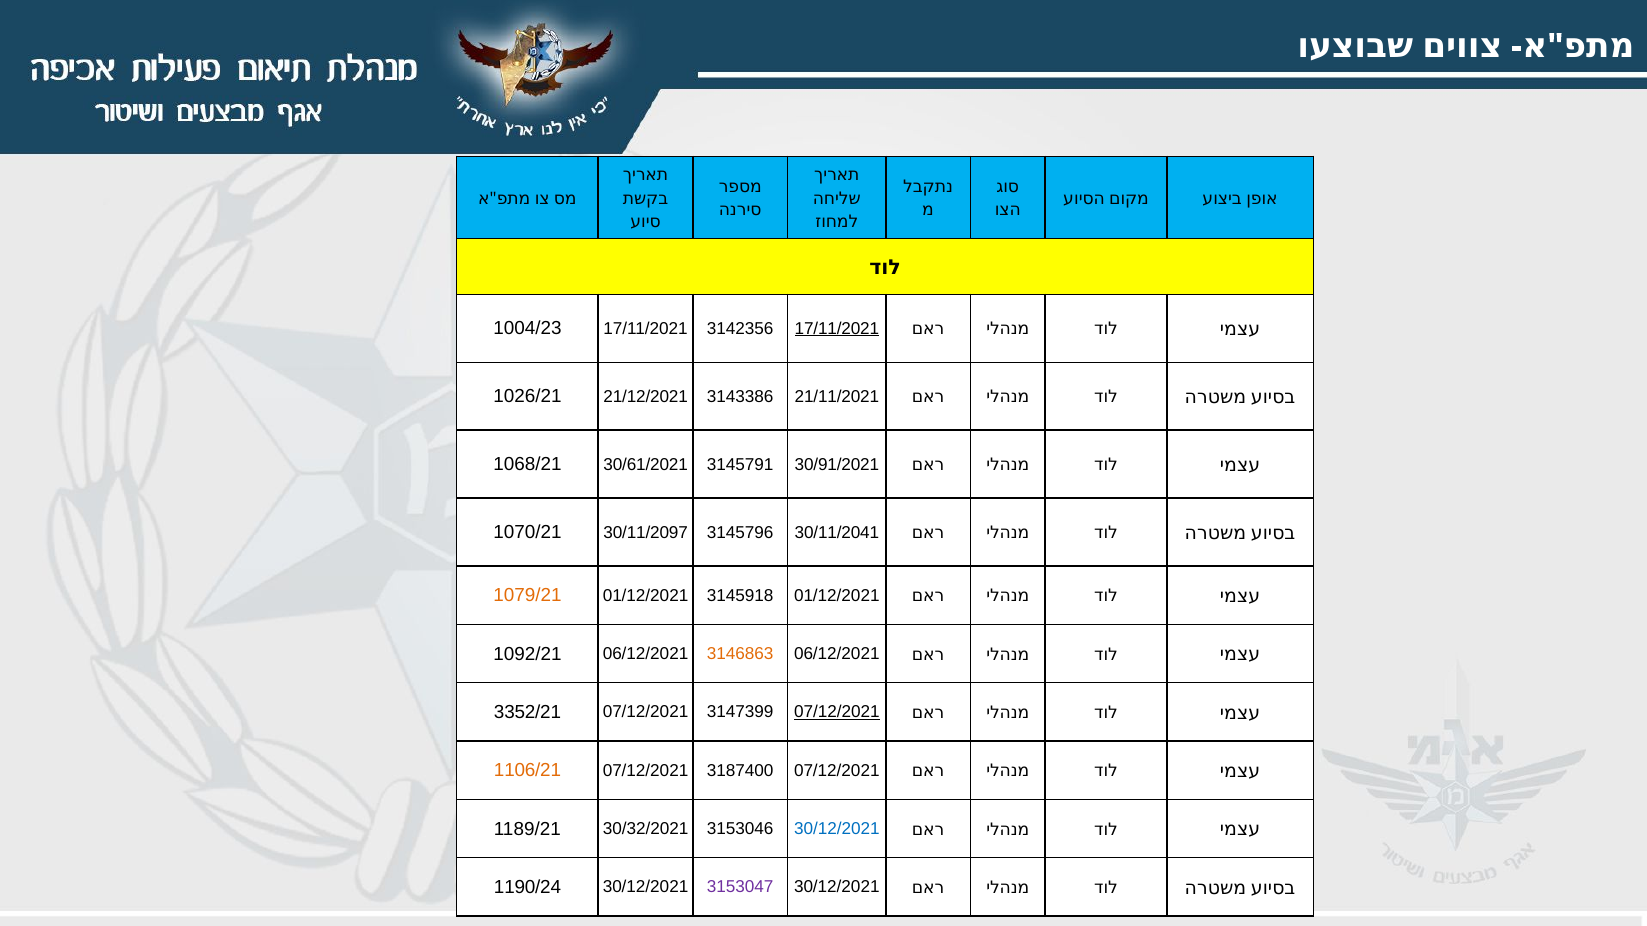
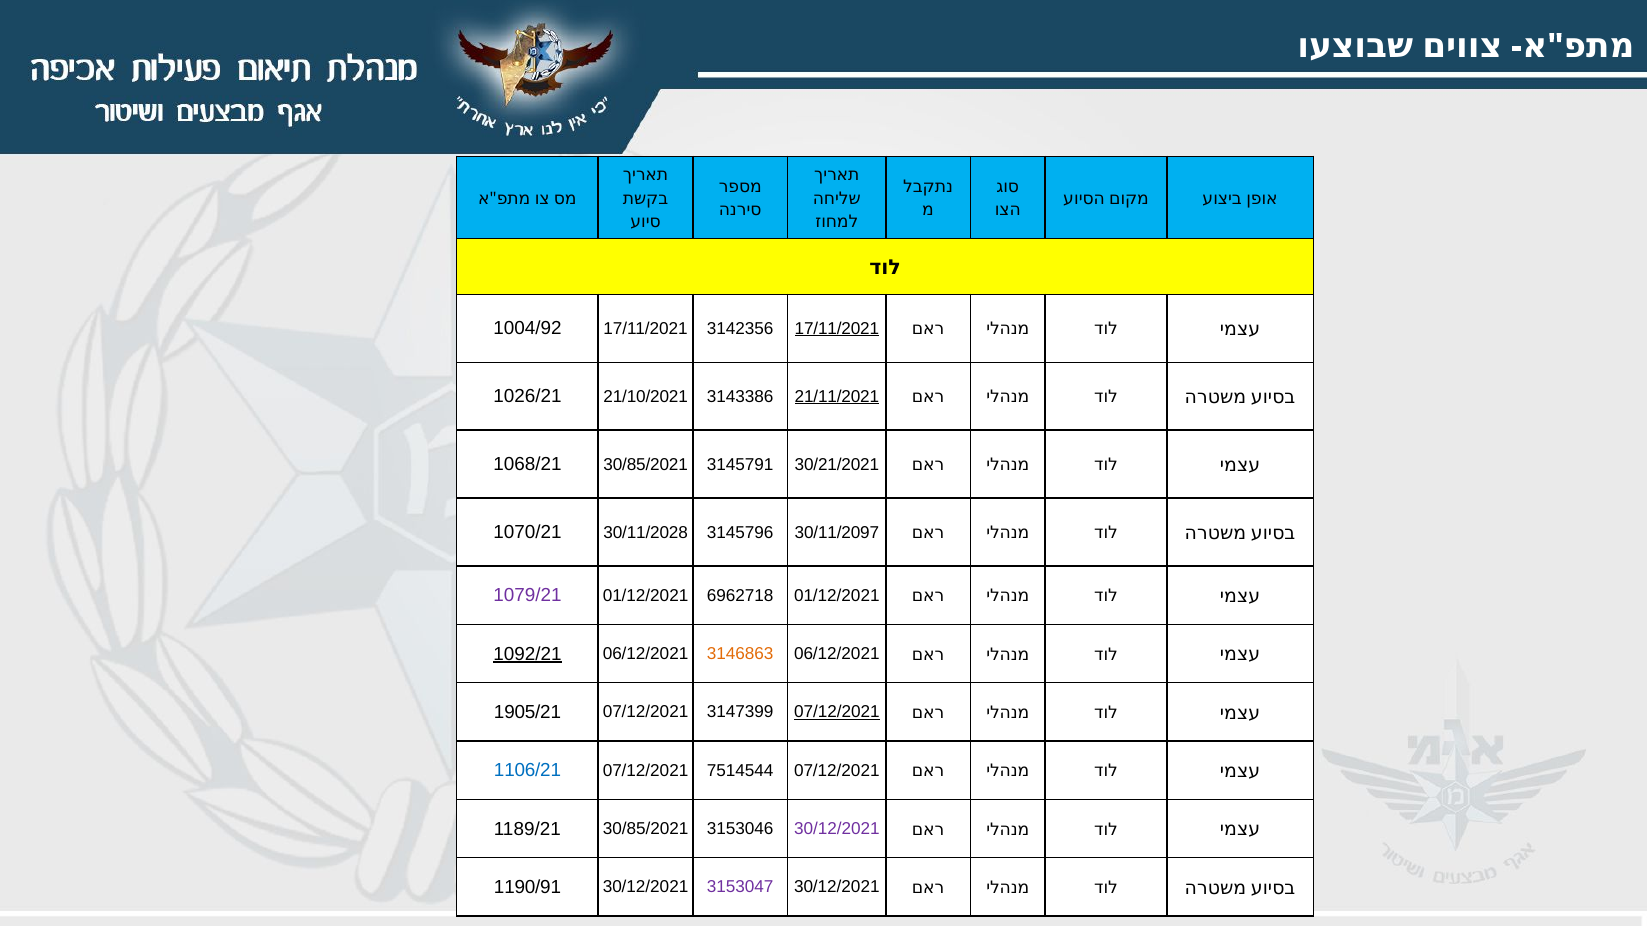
1004/23: 1004/23 -> 1004/92 (527, 329)
21/12/2021: 21/12/2021 -> 21/10/2021 (646, 397)
21/11/2021 underline: none -> present (837, 397)
1068/21 30/61/2021: 30/61/2021 -> 30/85/2021 (646, 465)
30/91/2021: 30/91/2021 -> 30/21/2021 (837, 465)
30/11/2097: 30/11/2097 -> 30/11/2028 (646, 533)
30/11/2041: 30/11/2041 -> 30/11/2097 (837, 533)
1079/21 colour: orange -> purple (527, 596)
3145918: 3145918 -> 6962718 (740, 596)
1092/21 underline: none -> present (527, 654)
3352/21: 3352/21 -> 1905/21 (527, 713)
1106/21 colour: orange -> blue (527, 771)
3187400: 3187400 -> 7514544 (740, 771)
1189/21 30/32/2021: 30/32/2021 -> 30/85/2021 (646, 829)
30/12/2021 colour: blue -> purple (837, 829)
1190/24: 1190/24 -> 1190/91 (527, 888)
